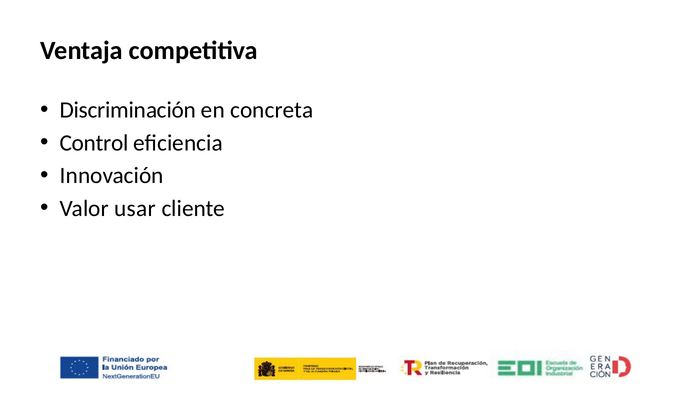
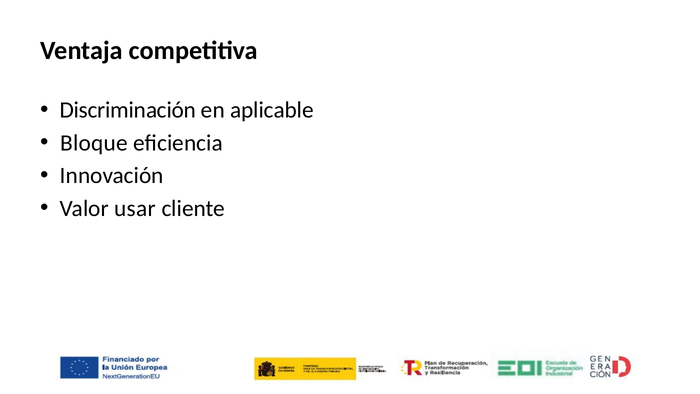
concreta: concreta -> aplicable (272, 110)
Control: Control -> Bloque (94, 143)
